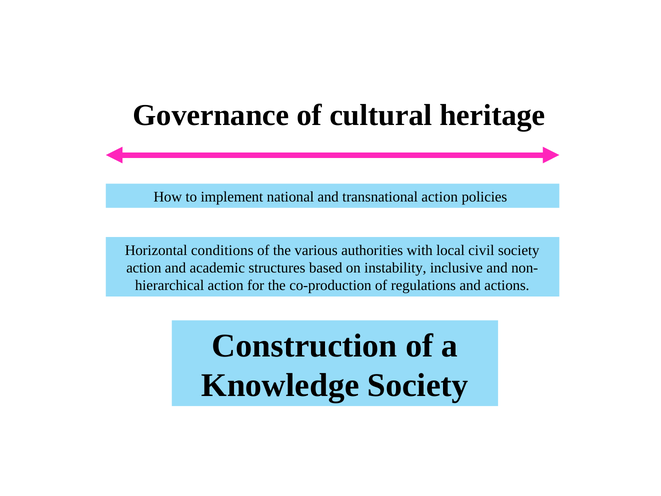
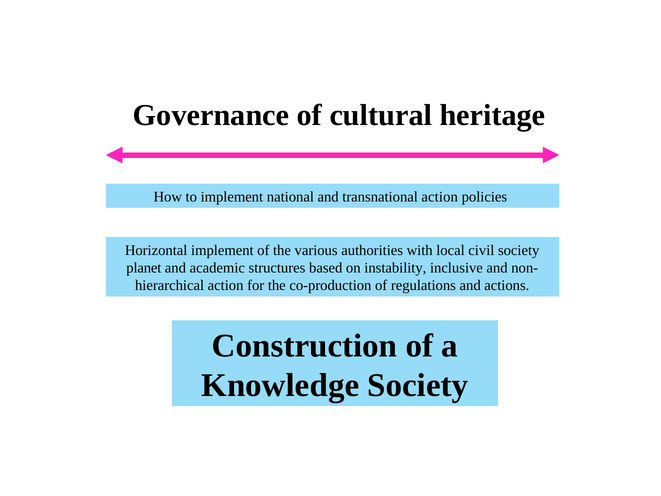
Horizontal conditions: conditions -> implement (222, 250)
action: action -> planet (144, 268)
